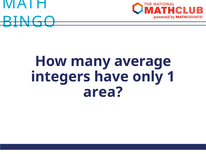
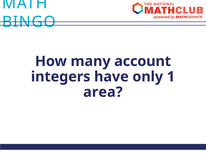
average: average -> account (143, 61)
